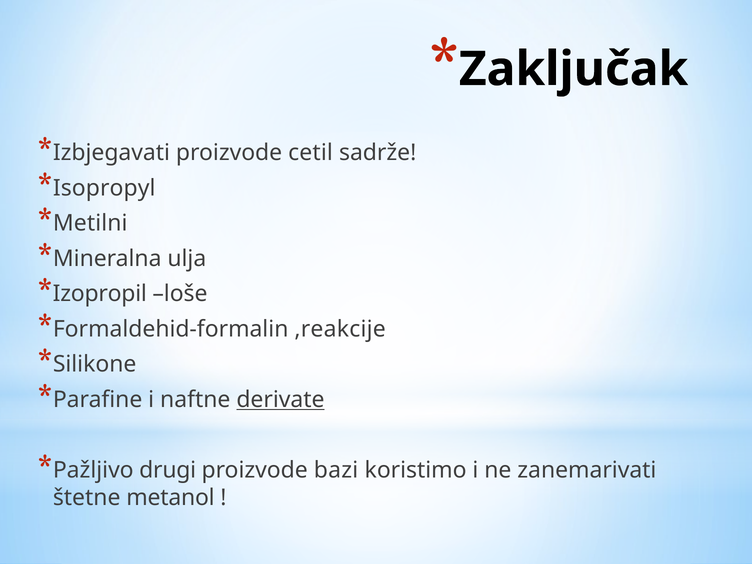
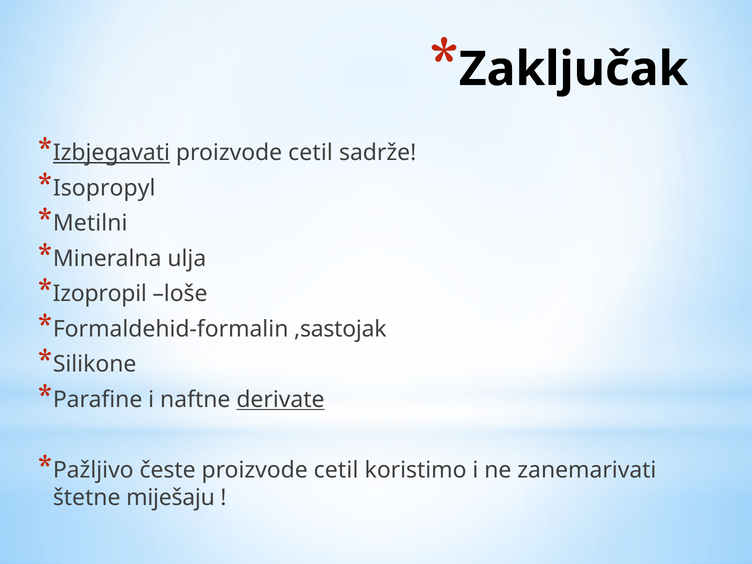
Izbjegavati underline: none -> present (111, 153)
,reakcije: ,reakcije -> ,sastojak (340, 329)
drugi: drugi -> česte (168, 470)
bazi: bazi -> cetil (336, 470)
metanol: metanol -> miješaju (170, 498)
